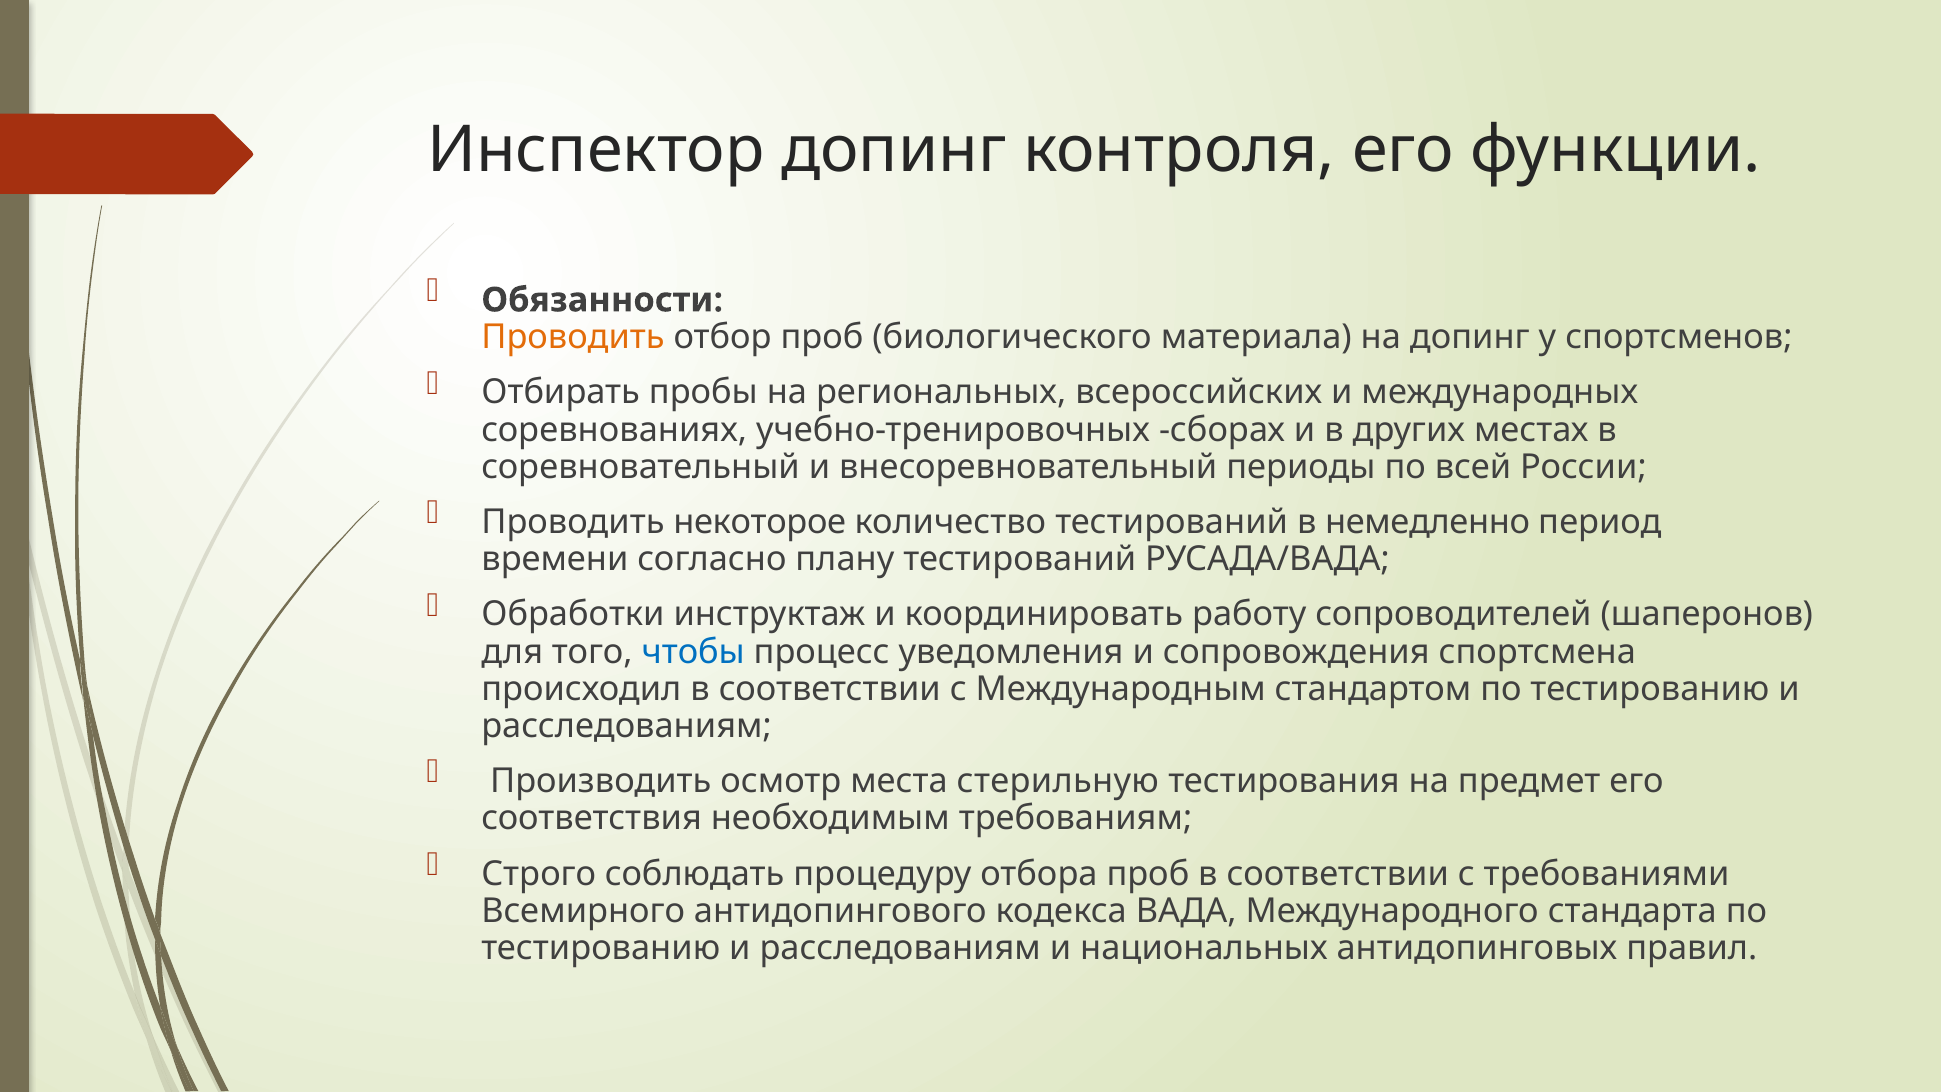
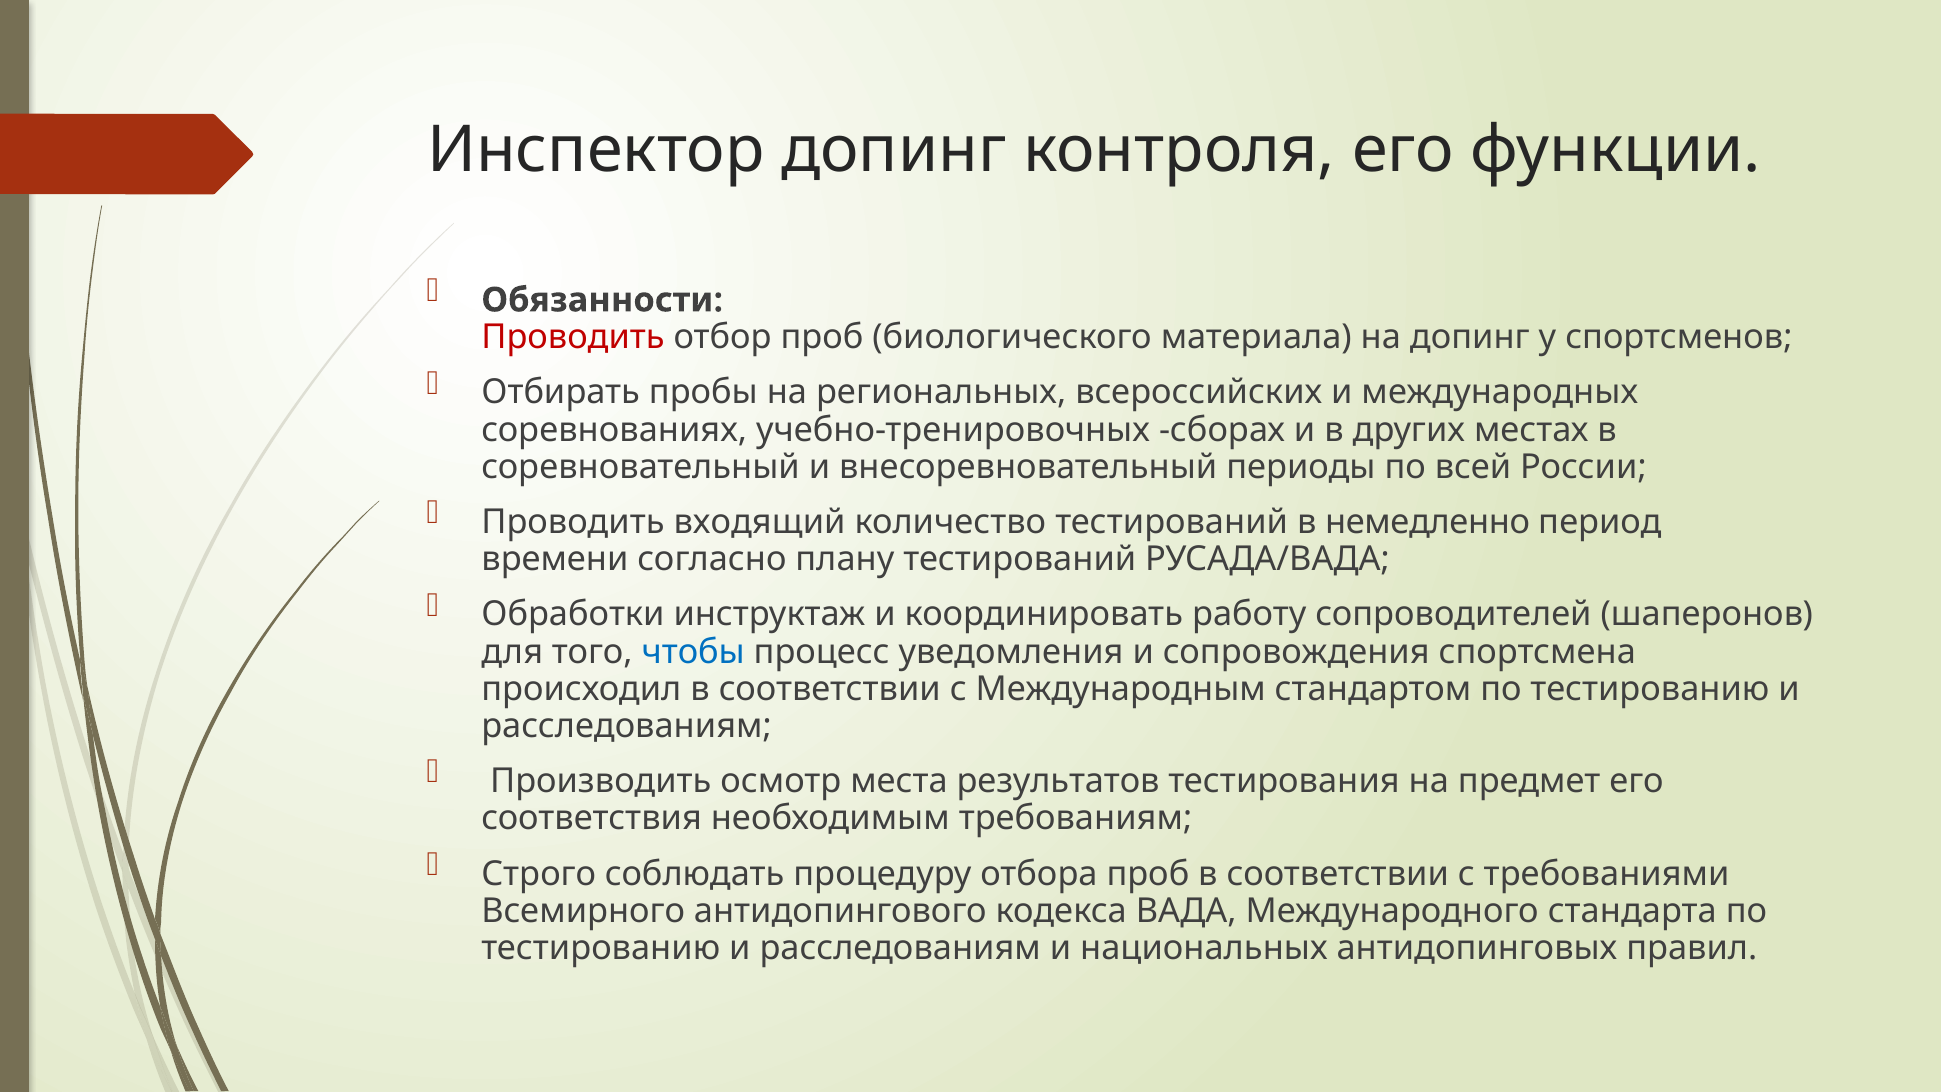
Проводить colour: orange -> red (573, 337)
некоторое: некоторое -> входящий (760, 522)
стерильную: стерильную -> результатов (1058, 781)
